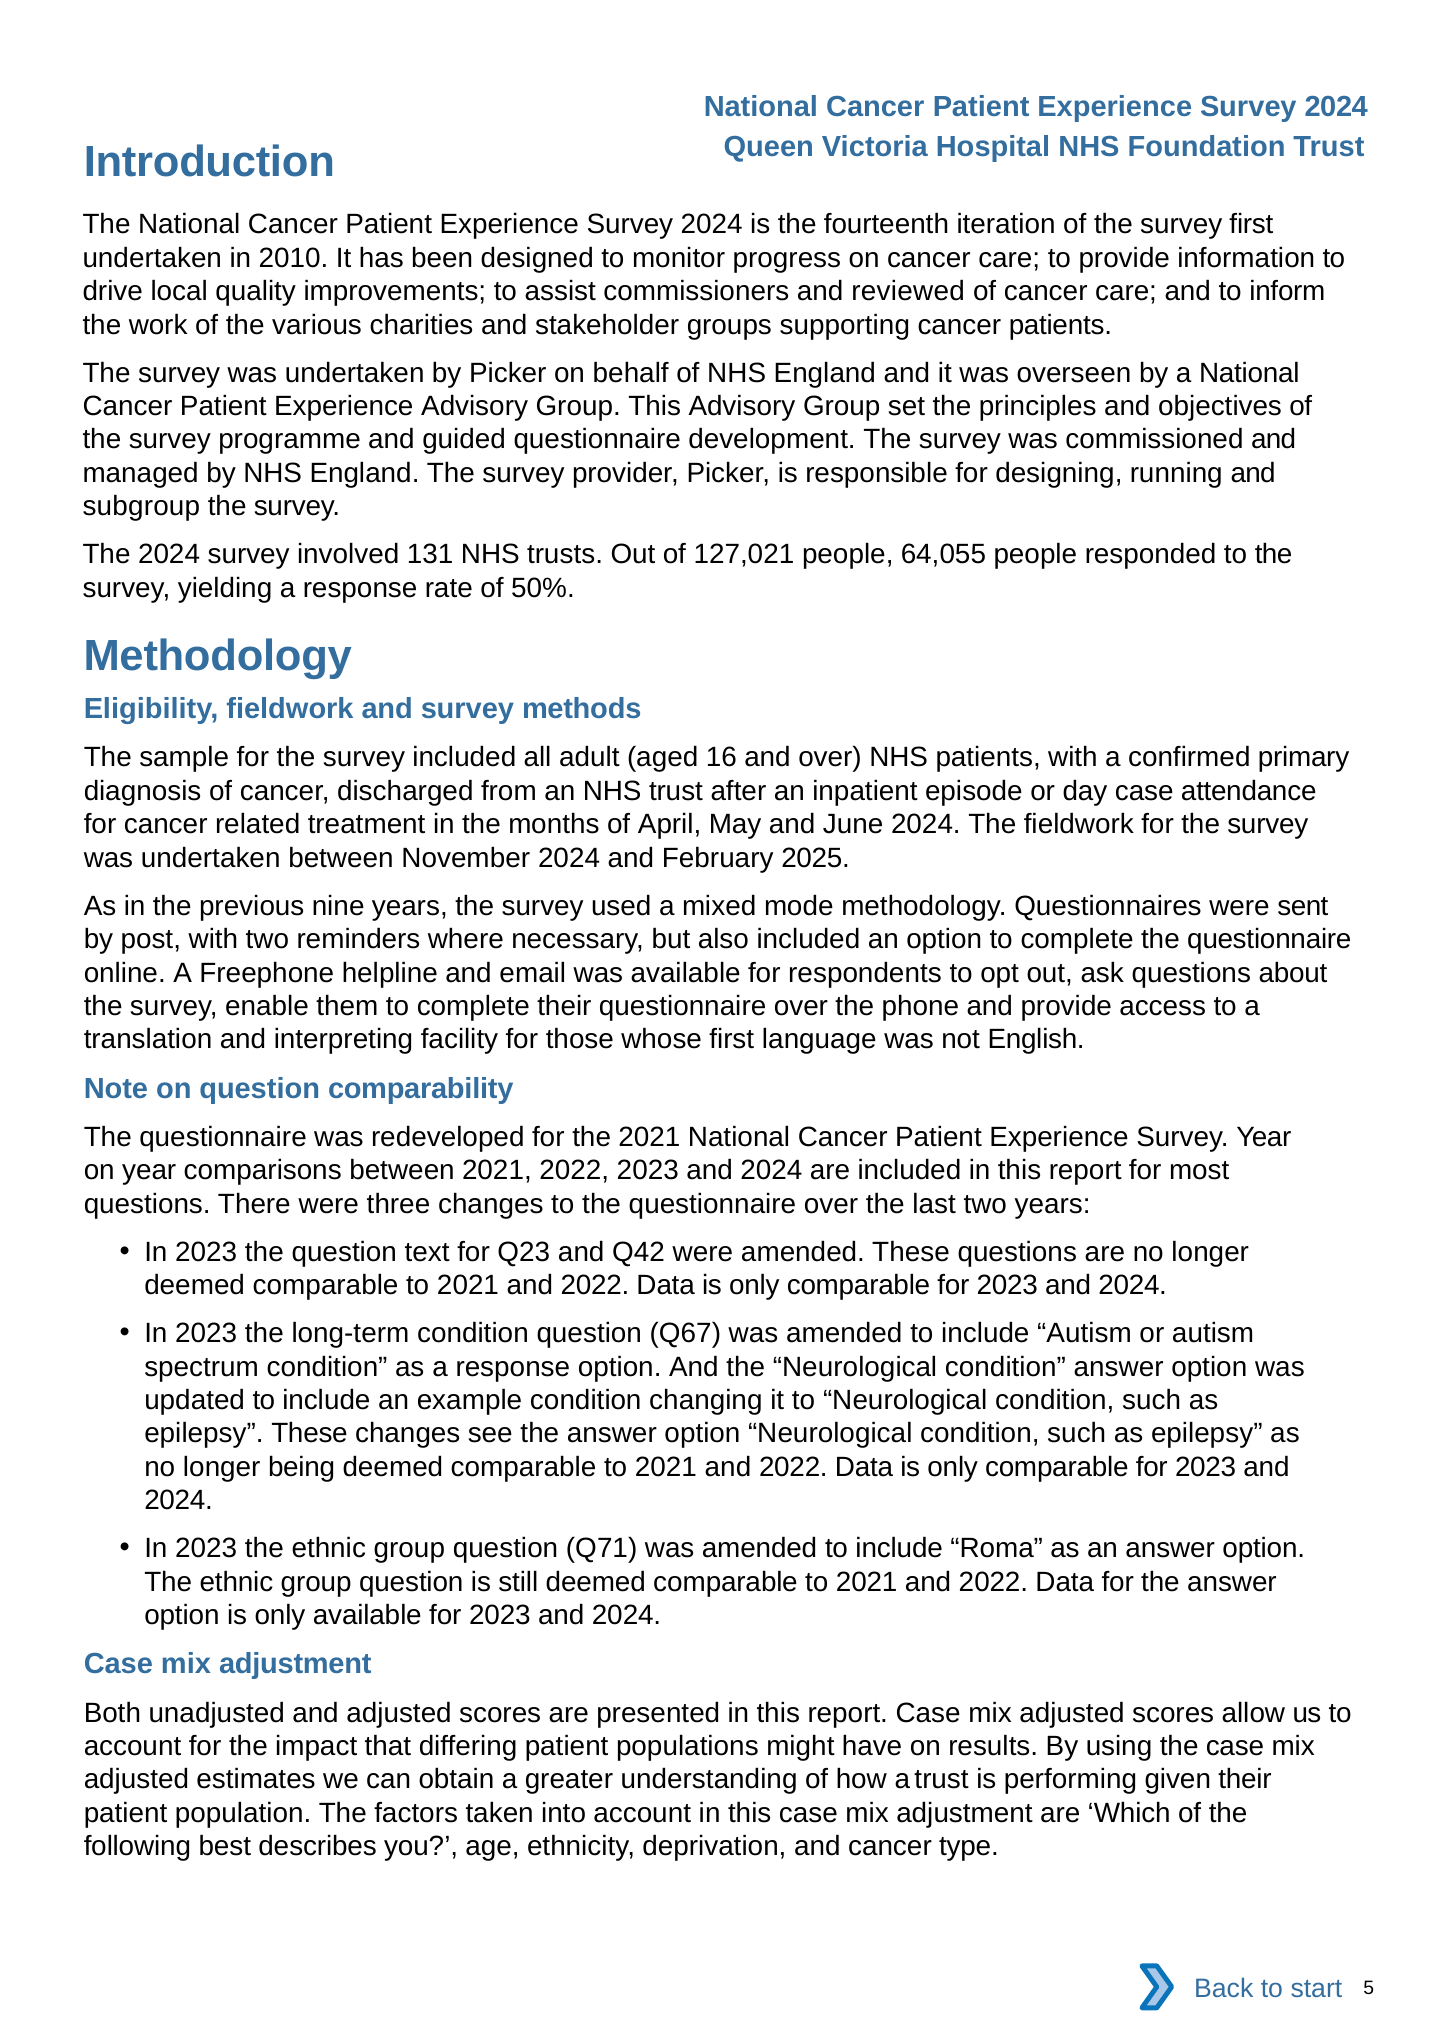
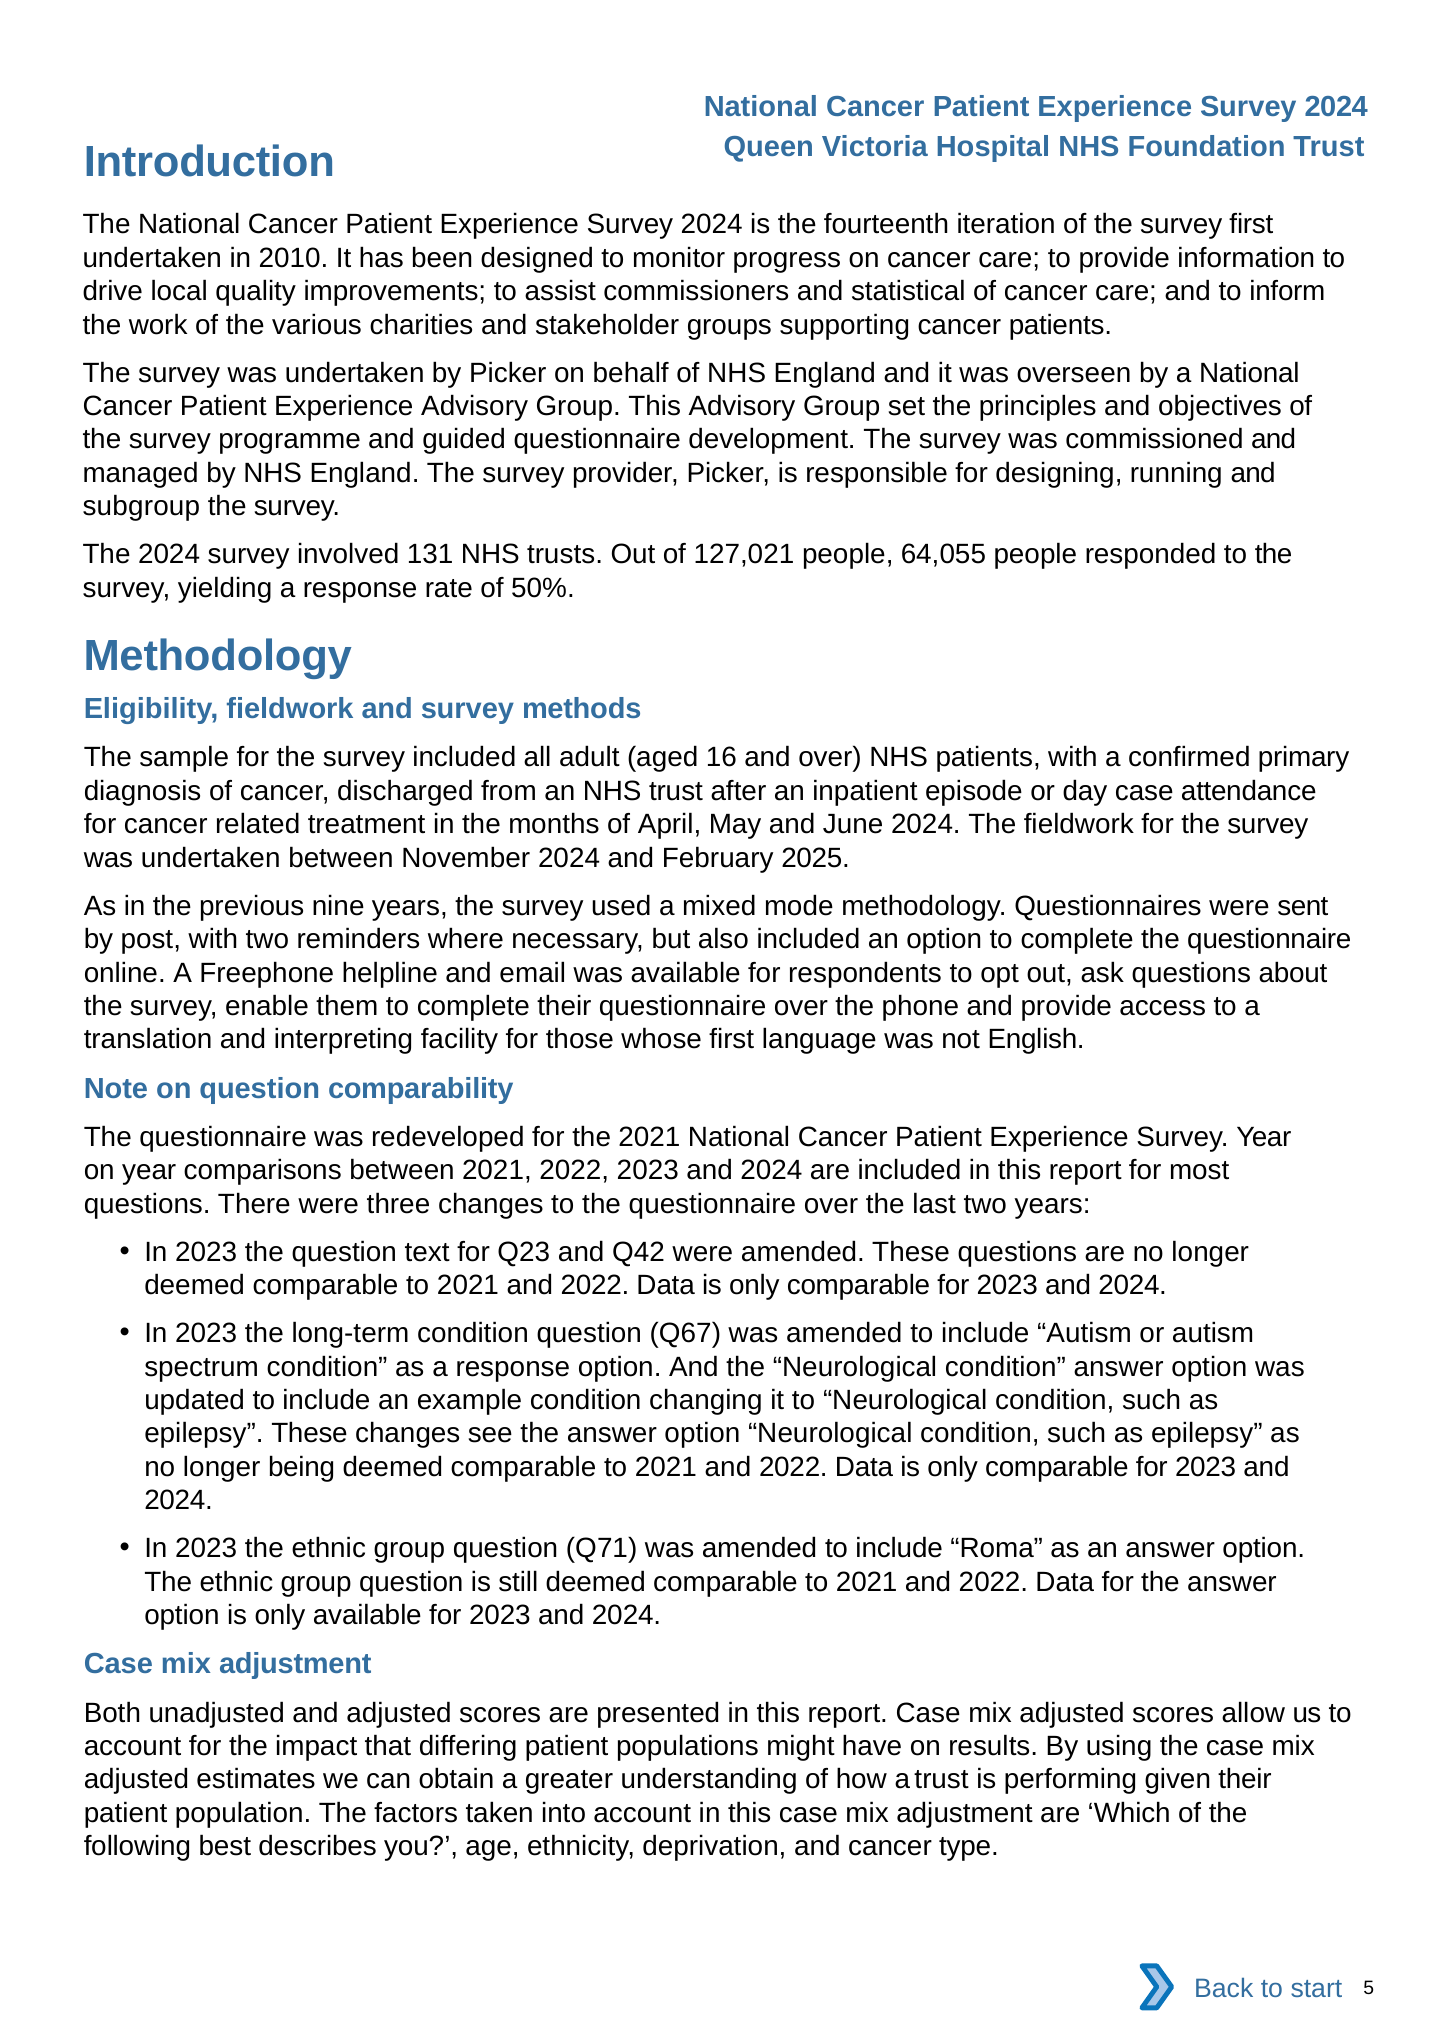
reviewed: reviewed -> statistical (908, 291)
